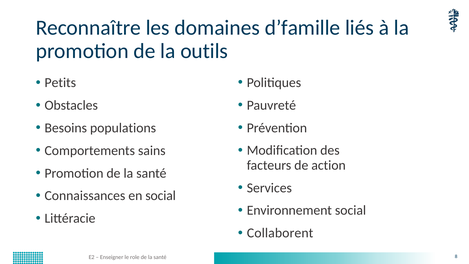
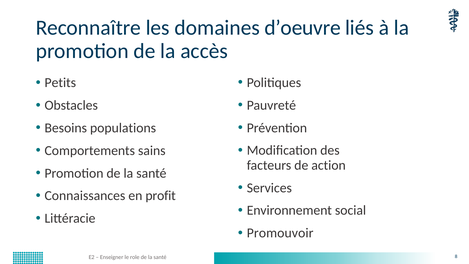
d’famille: d’famille -> d’oeuvre (303, 28)
outils: outils -> accès (204, 51)
en social: social -> profit (161, 196)
Collaborent: Collaborent -> Promouvoir (280, 233)
